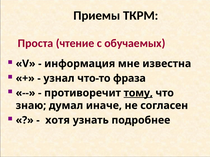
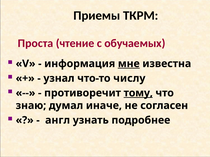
мне underline: none -> present (129, 64)
фраза: фраза -> числу (129, 79)
хотя: хотя -> англ (58, 121)
